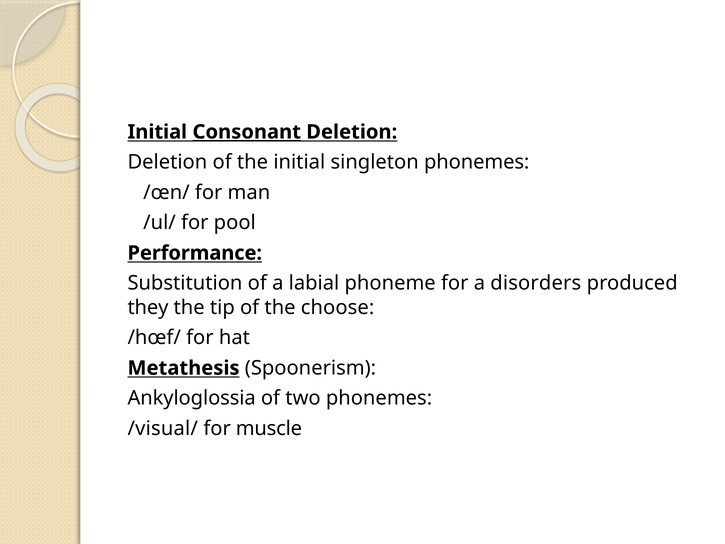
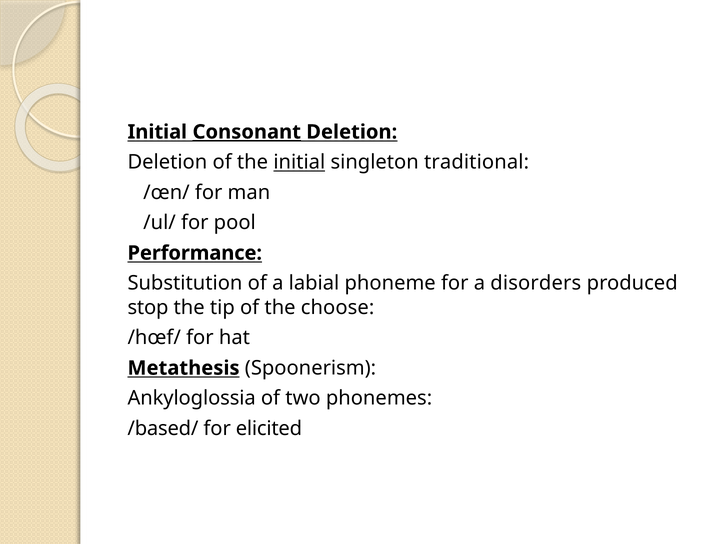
initial underline: none -> present (299, 162)
singleton phonemes: phonemes -> traditional (477, 162)
they: they -> stop (148, 307)
/visual/: /visual/ -> /based/ (163, 428)
muscle: muscle -> elicited (269, 428)
